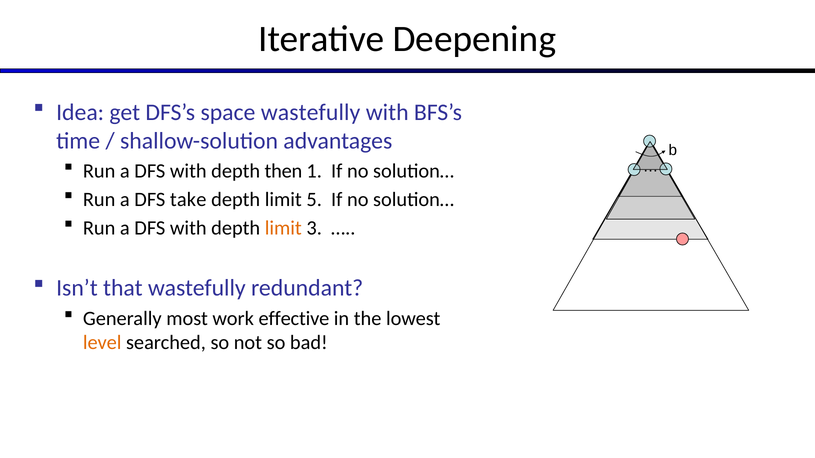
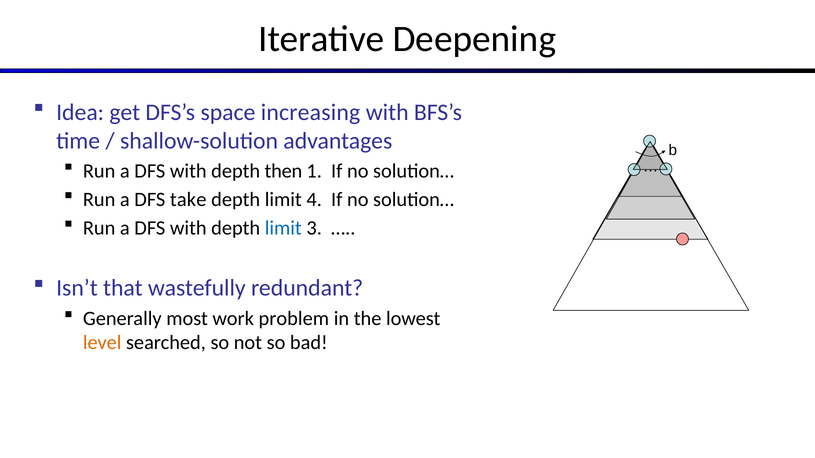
space wastefully: wastefully -> increasing (311, 112)
5: 5 -> 4 (314, 200)
limit colour: orange -> blue (283, 228)
effective: effective -> problem (294, 319)
